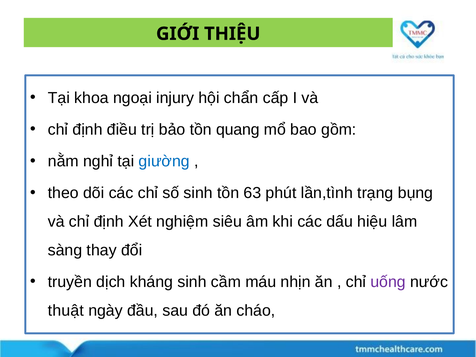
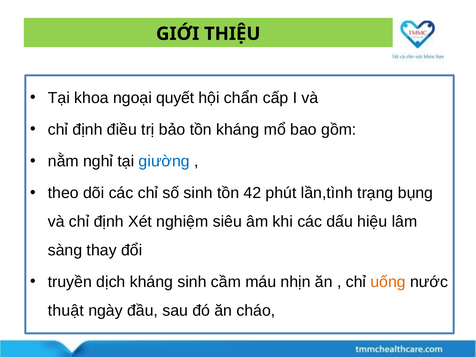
injury: injury -> quyết (175, 98)
tồn quang: quang -> kháng (238, 130)
63: 63 -> 42 (252, 193)
uống colour: purple -> orange (388, 282)
